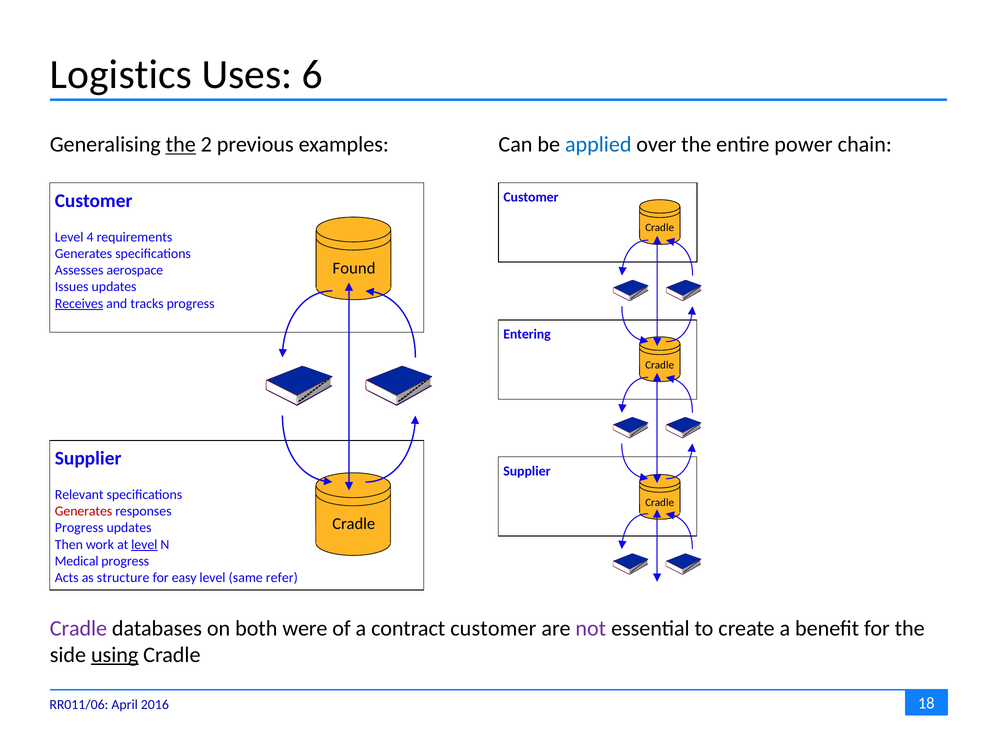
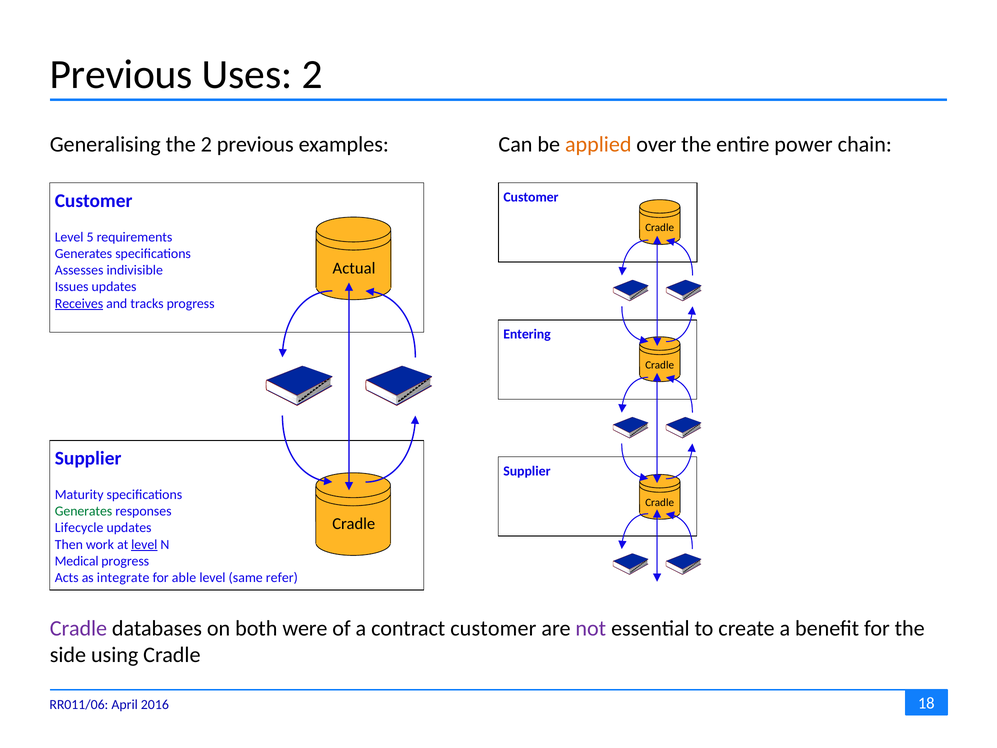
Logistics: Logistics -> Previous (121, 74)
Uses 6: 6 -> 2 (312, 74)
the underline: present -> none (181, 144)
applied colour: blue -> orange (598, 144)
4: 4 -> 5 (90, 237)
Found: Found -> Actual (354, 268)
aerospace: aerospace -> indivisible (135, 270)
Relevant: Relevant -> Maturity (79, 494)
Generates colour: red -> green (84, 511)
Progress: Progress -> Lifecycle (79, 528)
structure: structure -> integrate (123, 578)
easy: easy -> able (184, 578)
using underline: present -> none (115, 655)
